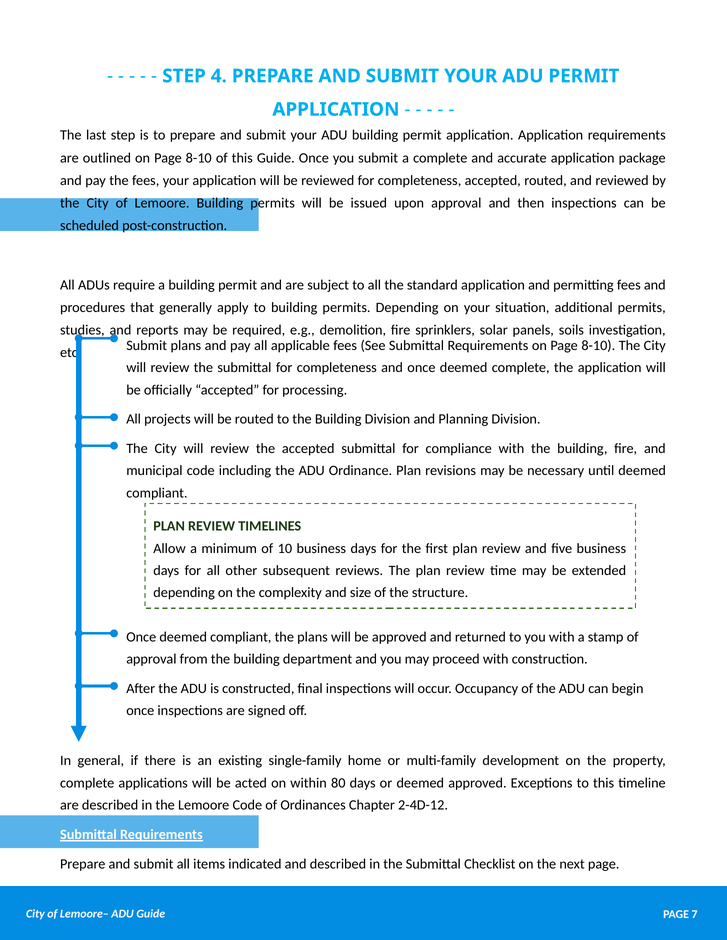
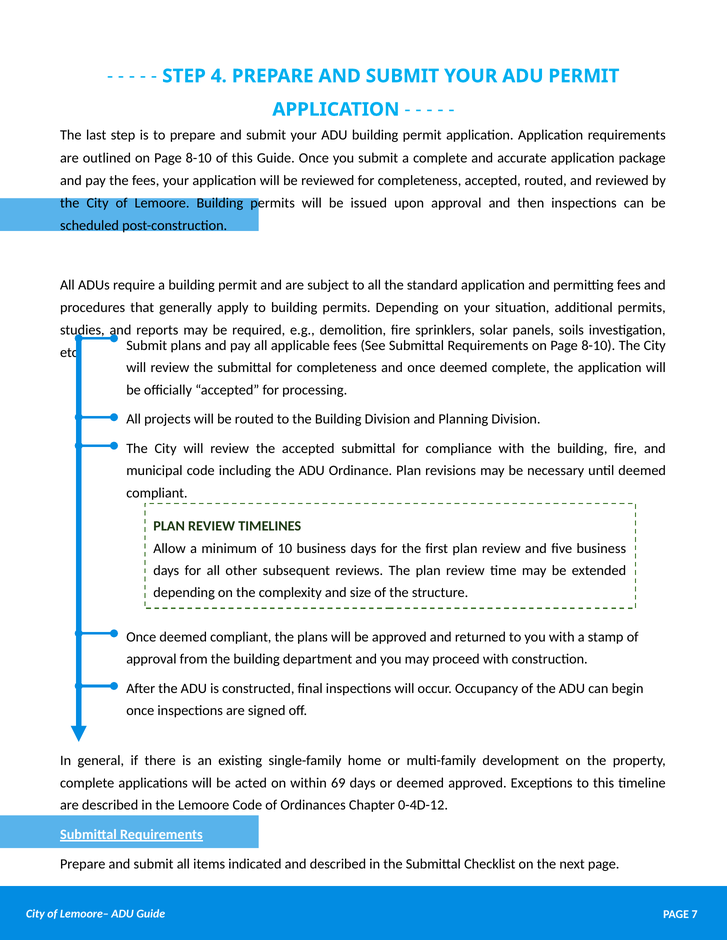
80: 80 -> 69 (338, 784)
2-4D-12: 2-4D-12 -> 0-4D-12 (423, 806)
